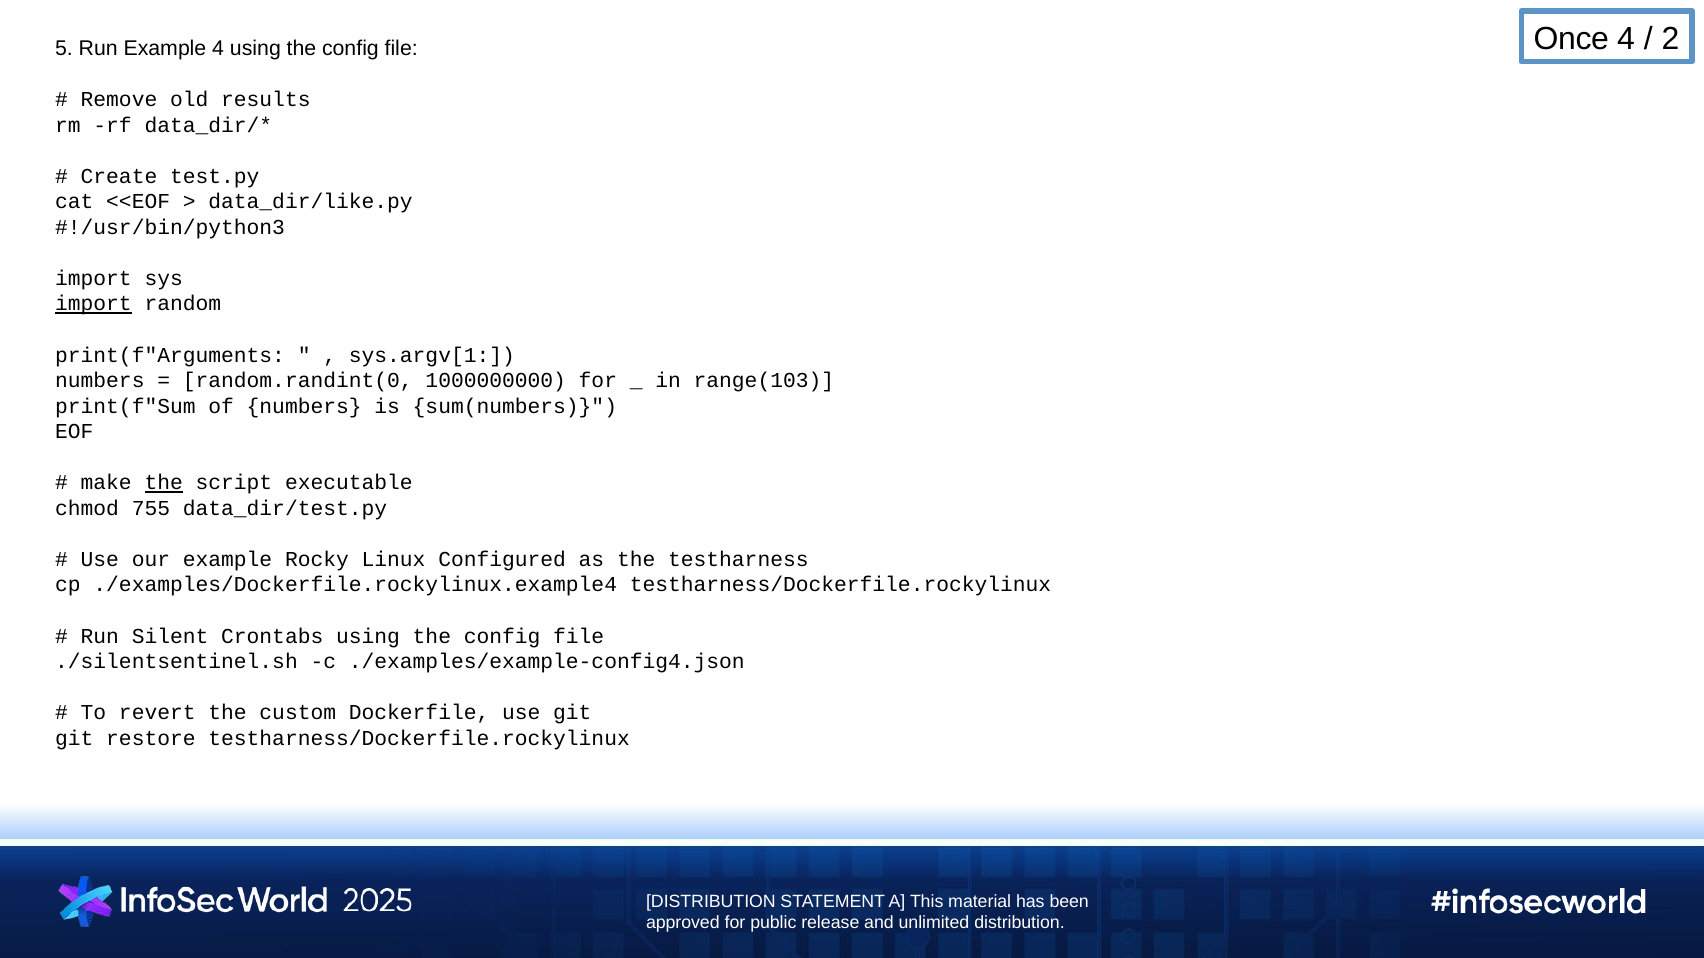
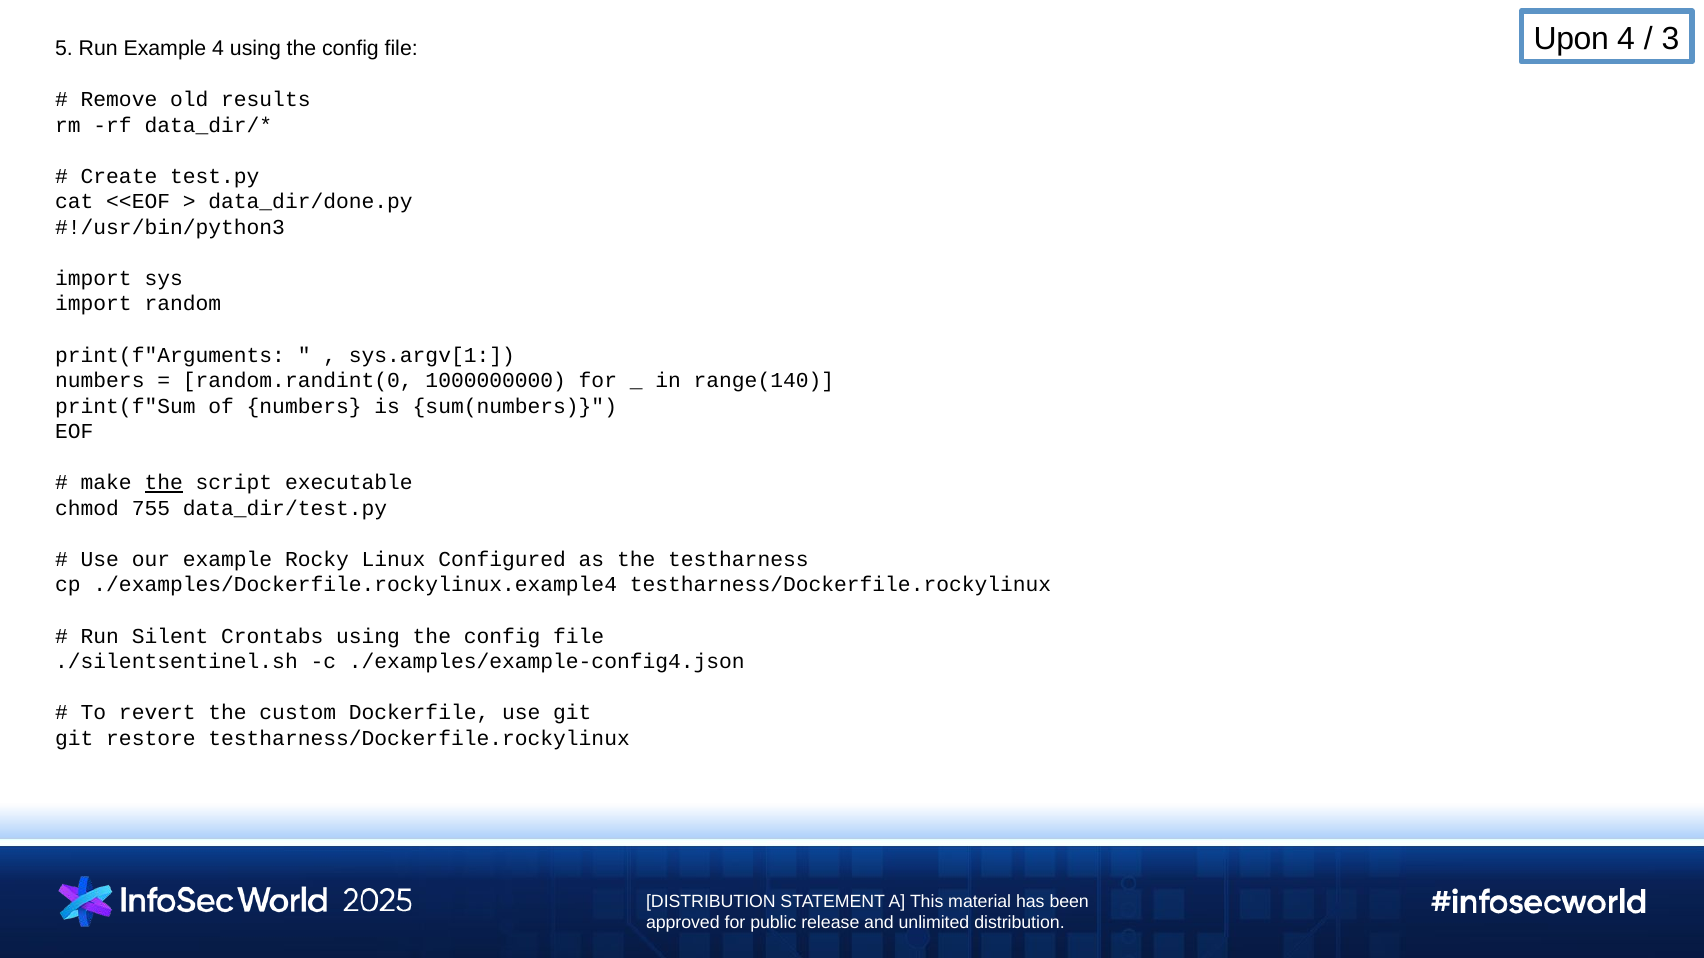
Once: Once -> Upon (1571, 39)
2: 2 -> 3 (1670, 39)
data_dir/like.py: data_dir/like.py -> data_dir/done.py (311, 202)
import underline: present -> none (93, 304)
range(103: range(103 -> range(140 (764, 381)
